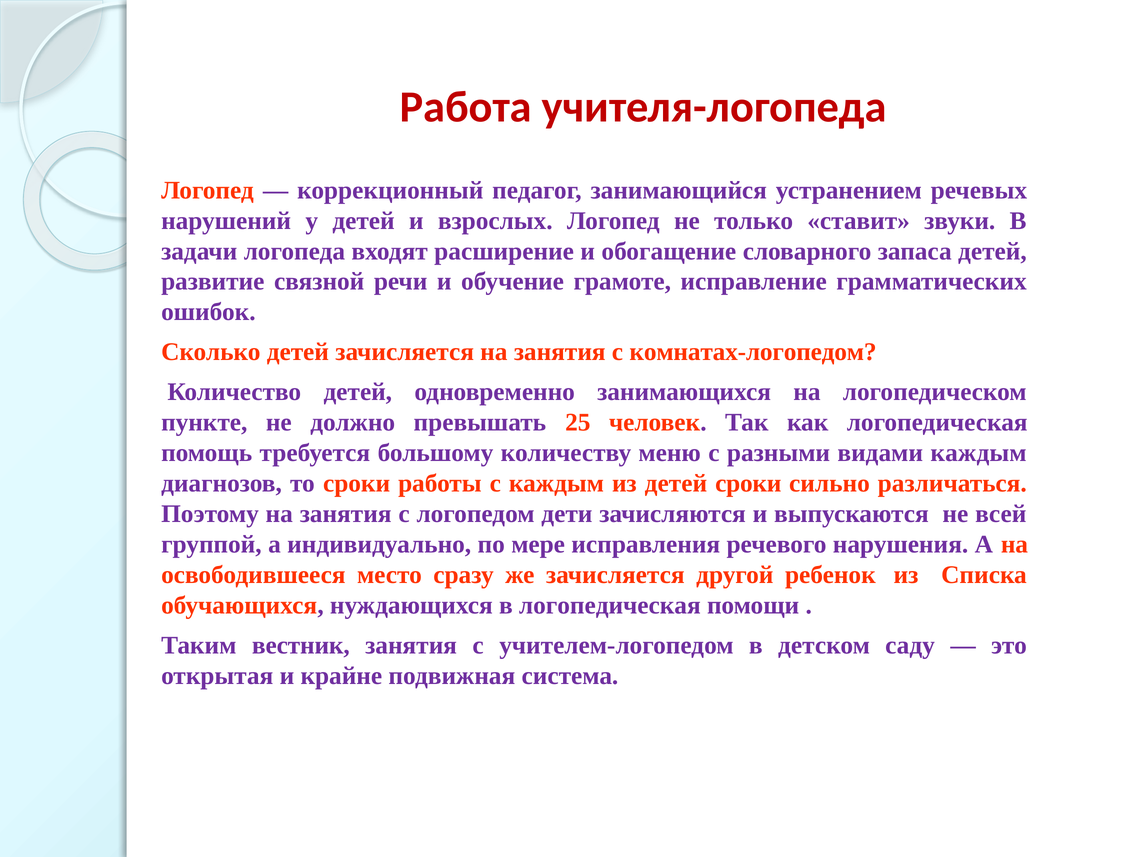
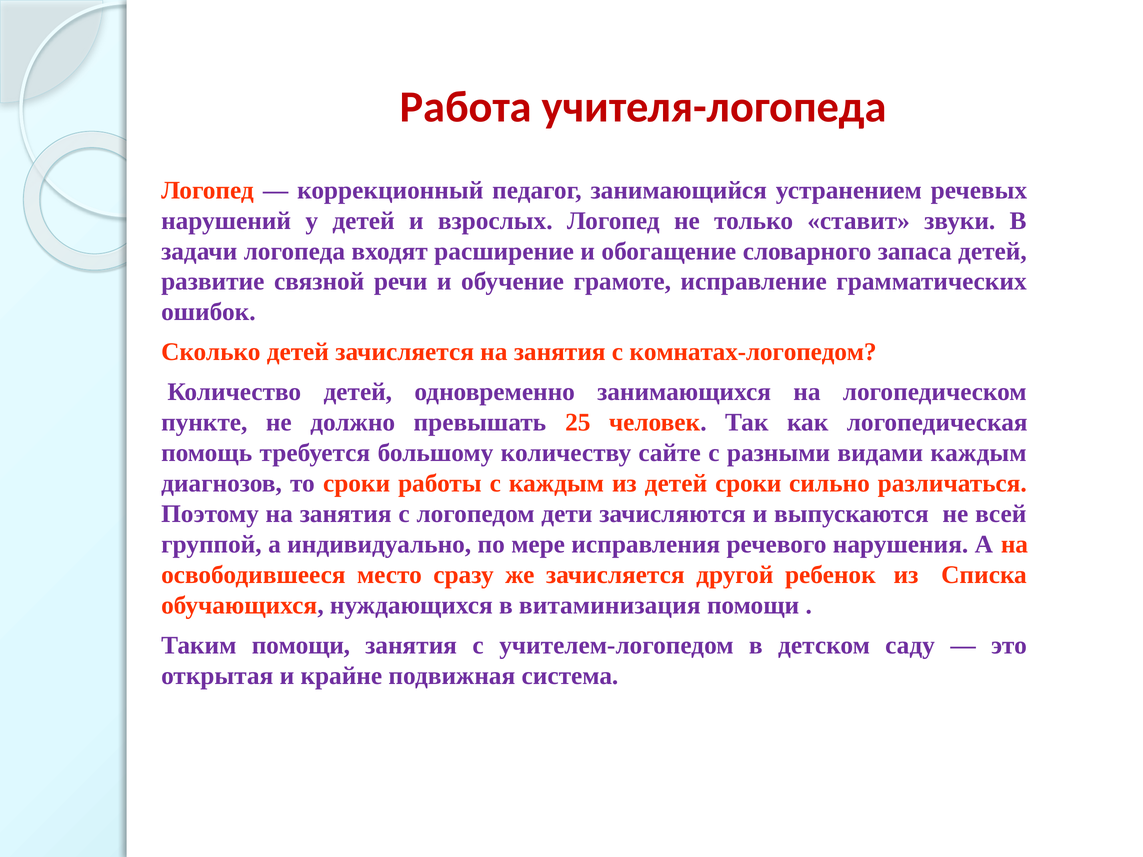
меню: меню -> сайте (670, 453)
в логопедическая: логопедическая -> витаминизация (610, 605)
Таким вестник: вестник -> помощи (301, 645)
